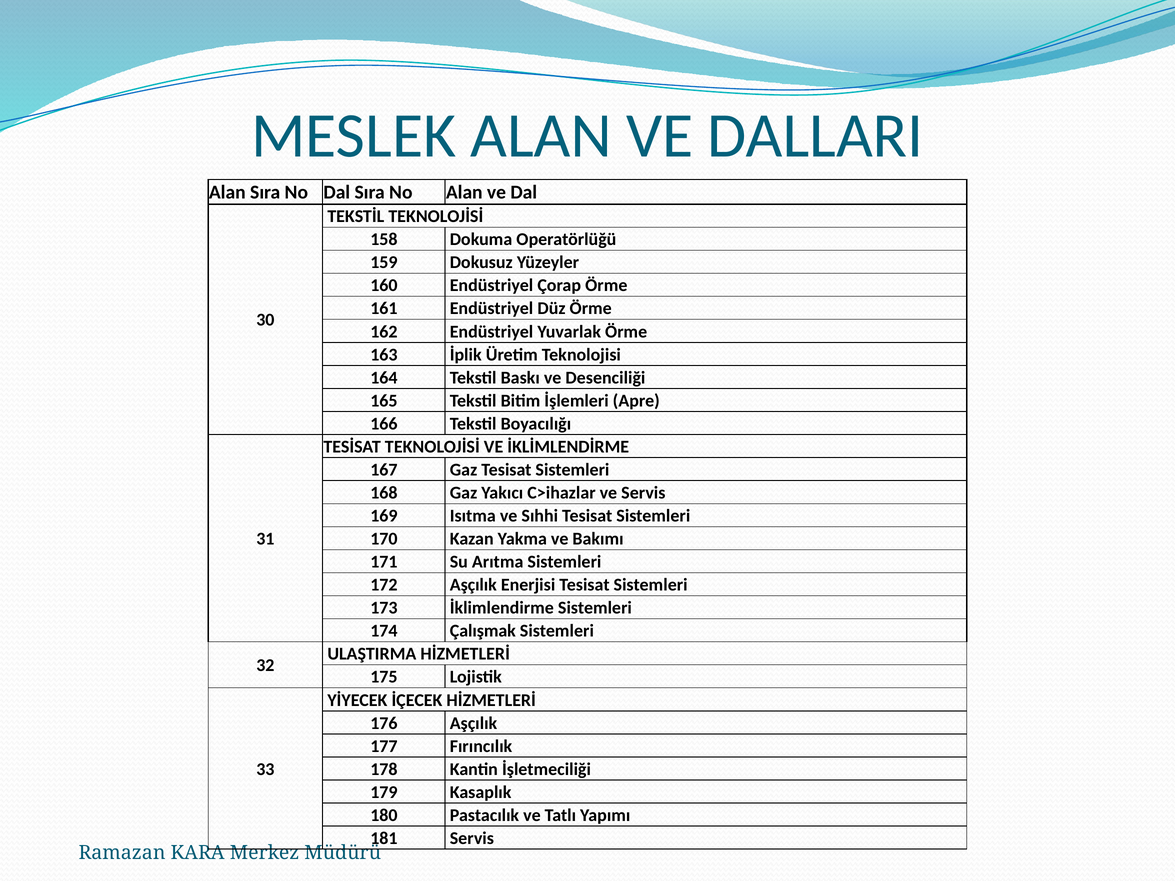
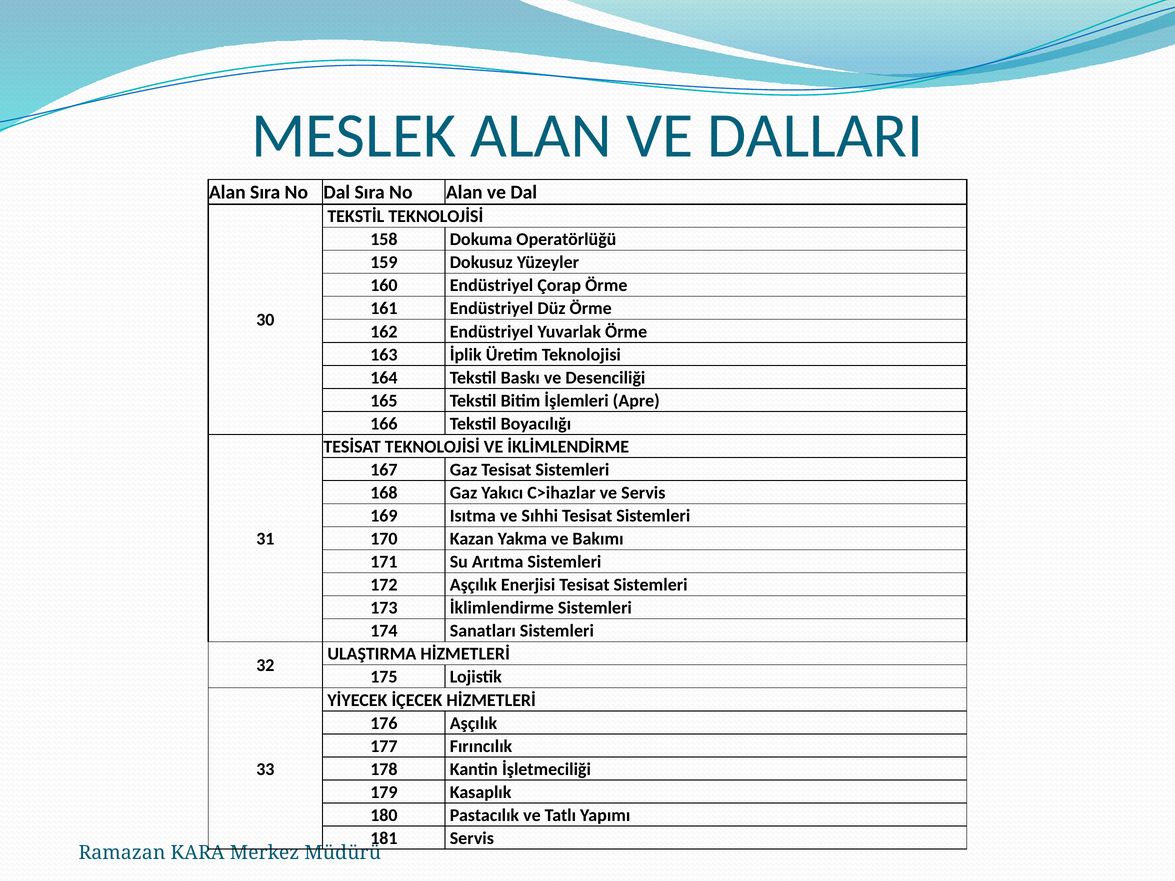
Çalışmak: Çalışmak -> Sanatları (483, 631)
